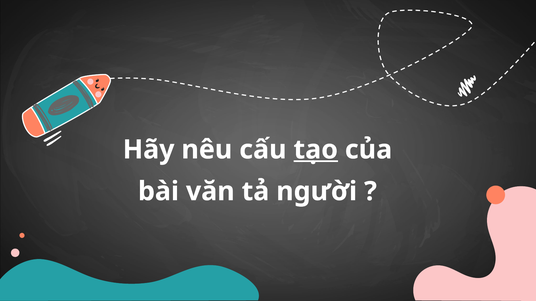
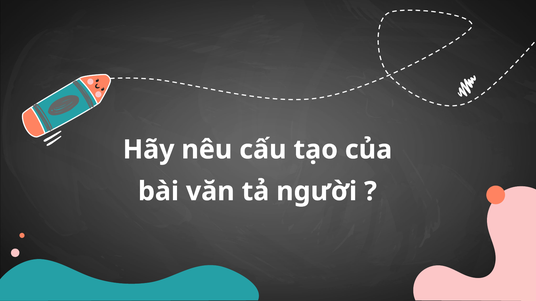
tạo underline: present -> none (316, 150)
